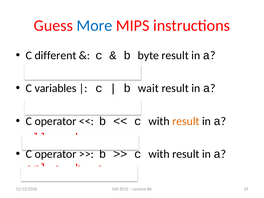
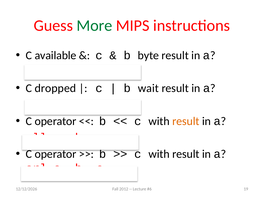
More colour: blue -> green (94, 26)
different: different -> available (56, 55)
variables: variables -> dropped (55, 88)
